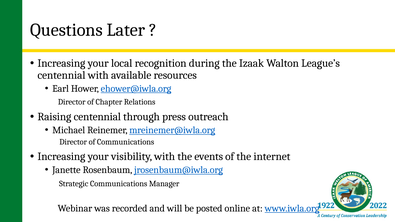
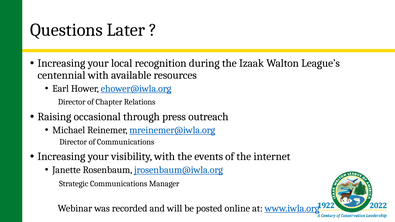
Raising centennial: centennial -> occasional (97, 117)
